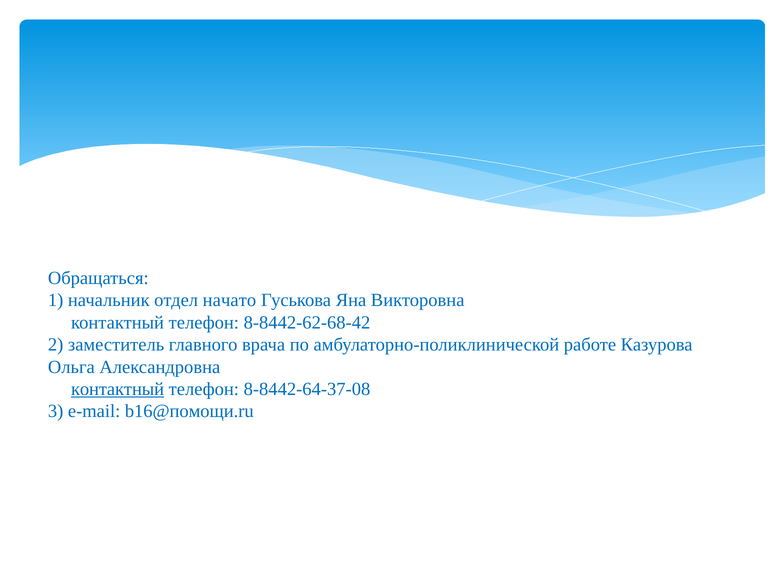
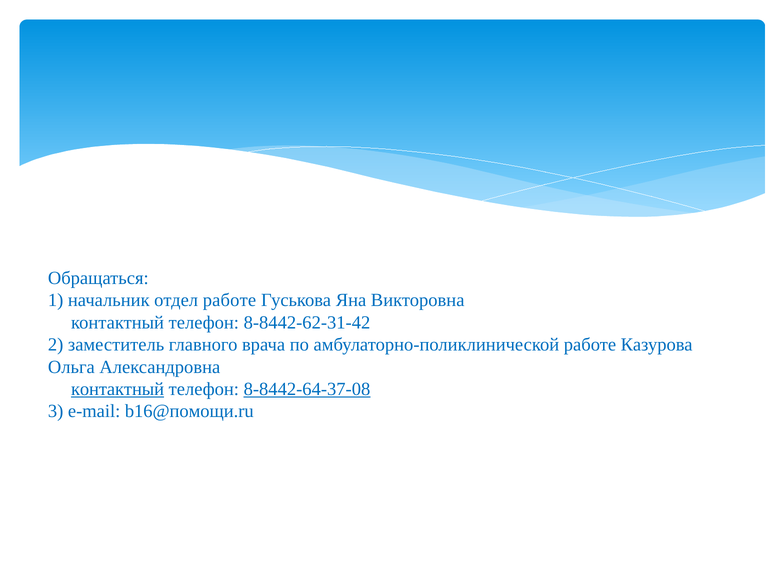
отдел начато: начато -> работе (229, 300)
8-8442-62-68-42: 8-8442-62-68-42 -> 8-8442-62-31-42 (307, 322)
8-8442-64-37-08 underline: none -> present (307, 389)
